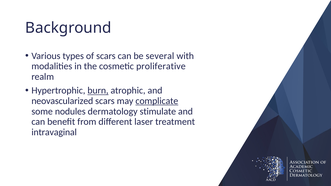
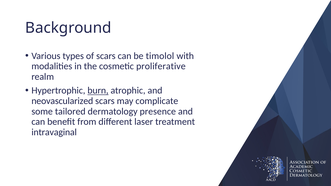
several: several -> timolol (160, 56)
complicate underline: present -> none (157, 101)
nodules: nodules -> tailored (70, 111)
stimulate: stimulate -> presence (158, 111)
